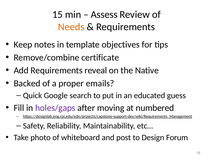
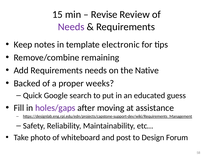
Assess: Assess -> Revise (104, 14)
Needs colour: orange -> purple (71, 27)
objectives: objectives -> electronic (121, 44)
certificate: certificate -> remaining (100, 57)
Requirements reveal: reveal -> needs (96, 70)
emails: emails -> weeks (100, 83)
numbered: numbered -> assistance (155, 108)
